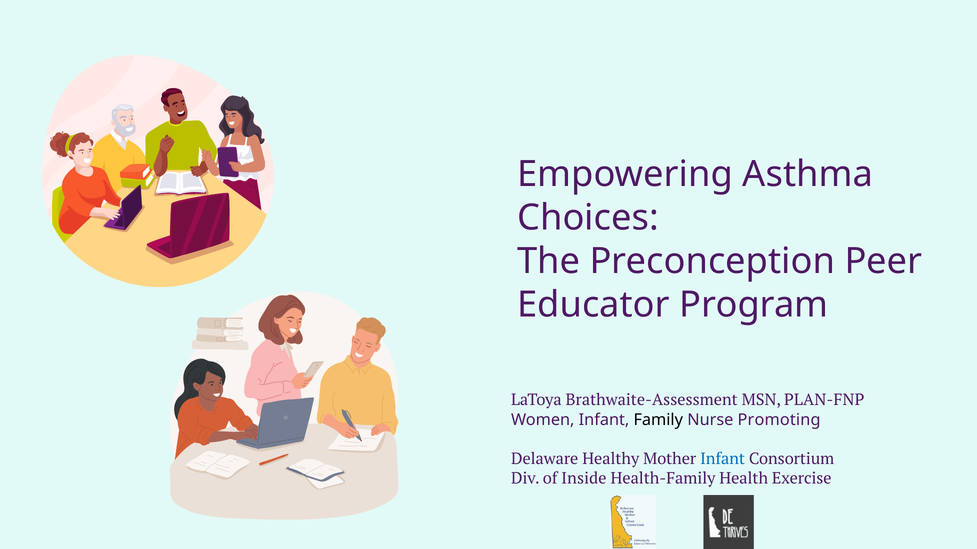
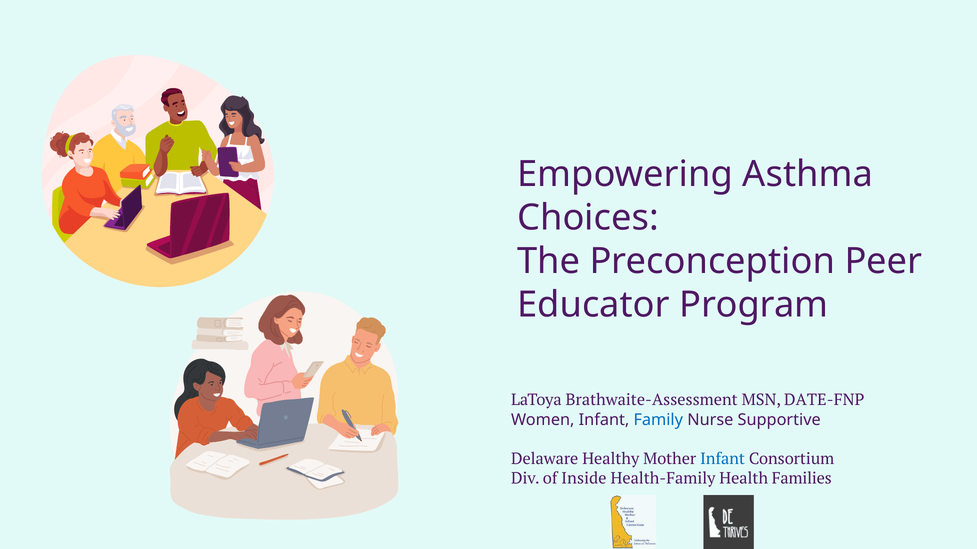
PLAN-FNP: PLAN-FNP -> DATE-FNP (824, 401)
Family colour: black -> blue (658, 420)
Promoting: Promoting -> Supportive (779, 420)
Exercise: Exercise -> Families (802, 479)
